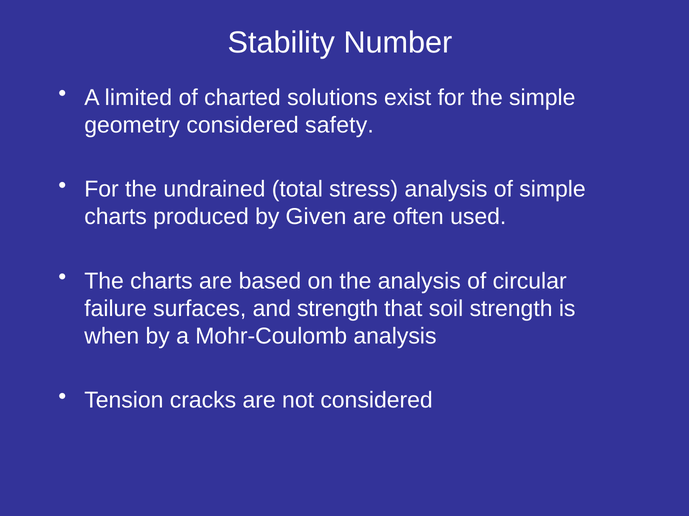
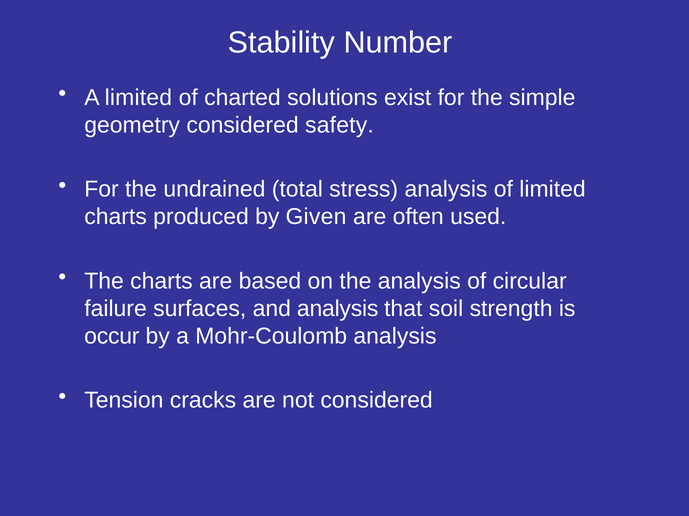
of simple: simple -> limited (553, 190)
and strength: strength -> analysis (338, 309)
when: when -> occur (112, 336)
